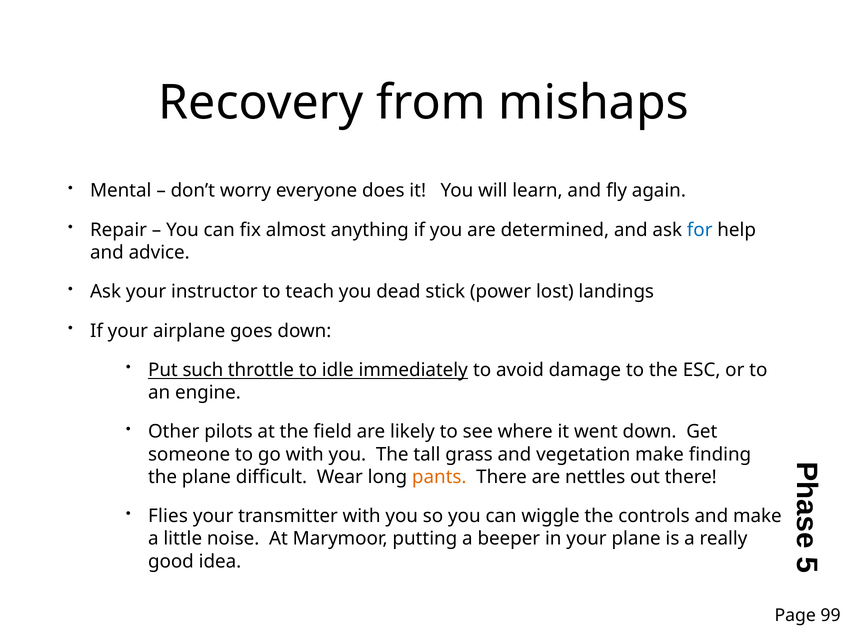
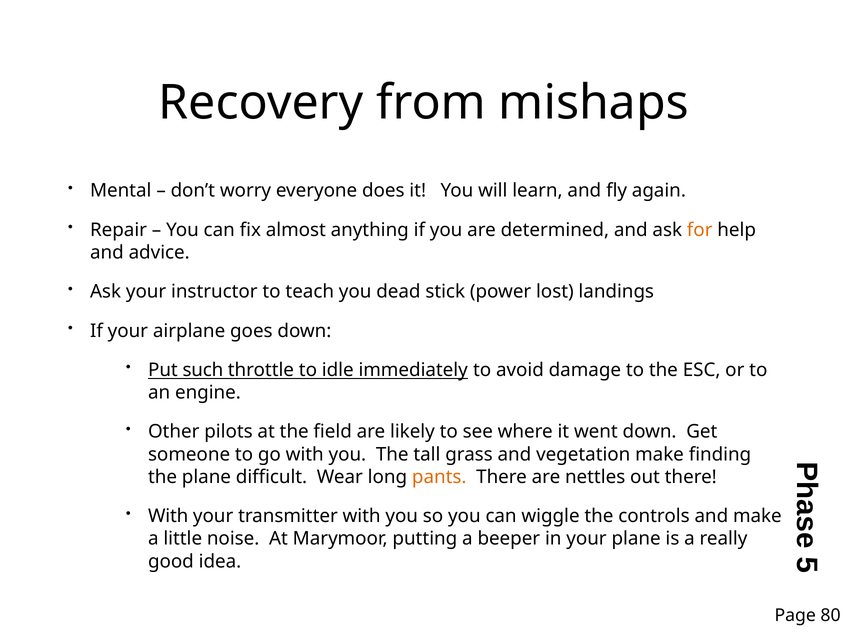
for colour: blue -> orange (700, 230)
Flies: Flies -> With (168, 516)
99: 99 -> 80 (831, 615)
